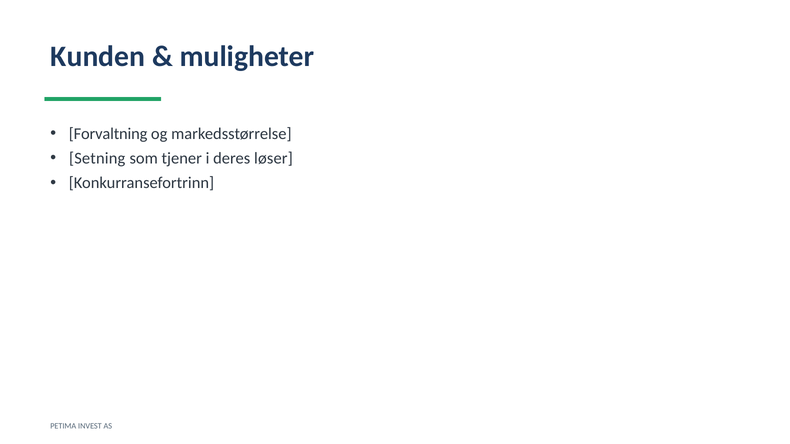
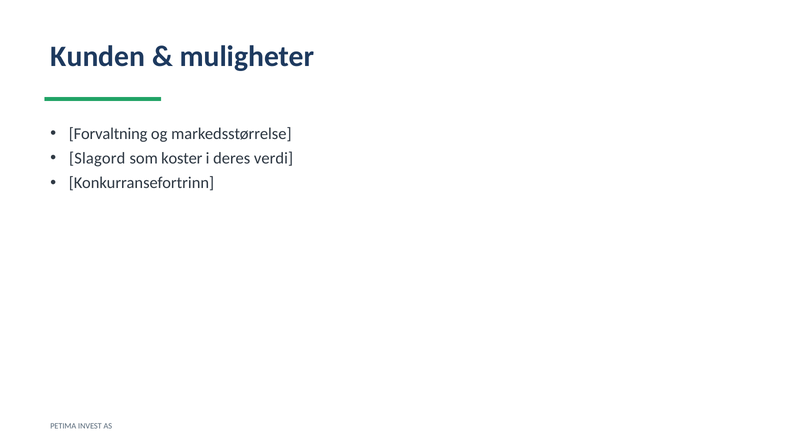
Setning: Setning -> Slagord (97, 159)
tjener: tjener -> koster (182, 159)
løser: løser -> verdi (273, 159)
